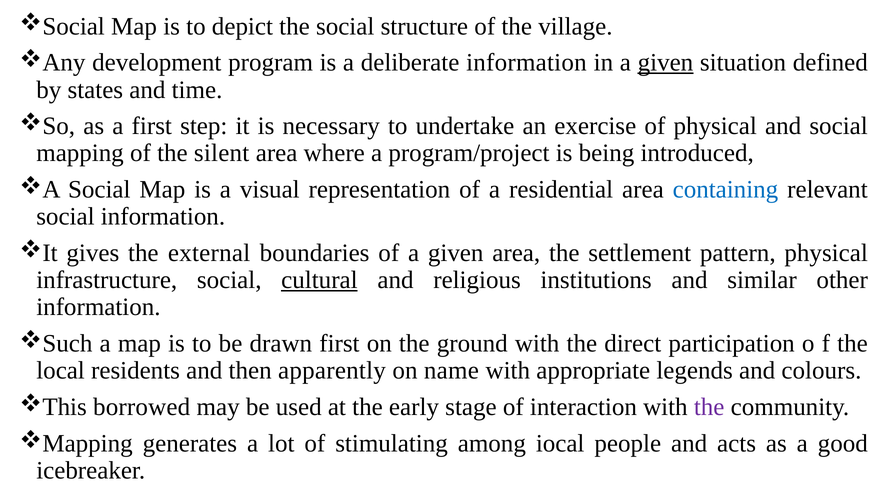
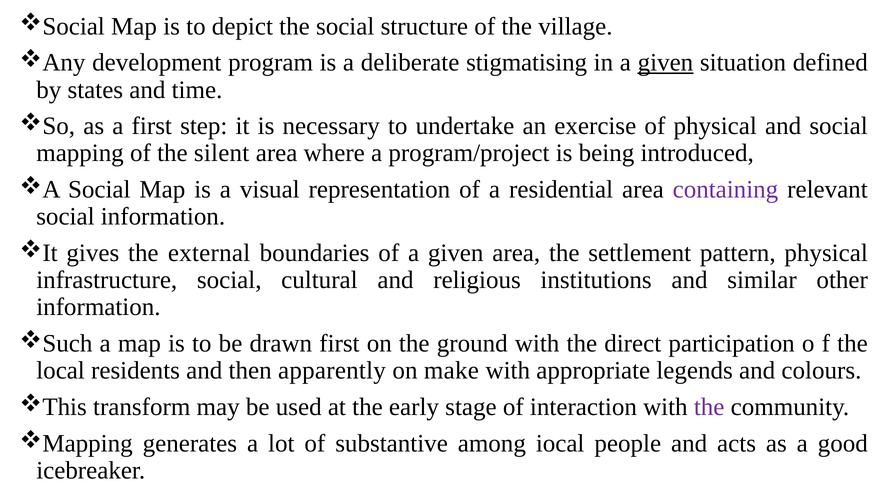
deliberate information: information -> stigmatising (527, 63)
containing colour: blue -> purple (725, 189)
cultural underline: present -> none (319, 280)
name: name -> make (451, 370)
borrowed: borrowed -> transform (142, 407)
stimulating: stimulating -> substantive (392, 443)
